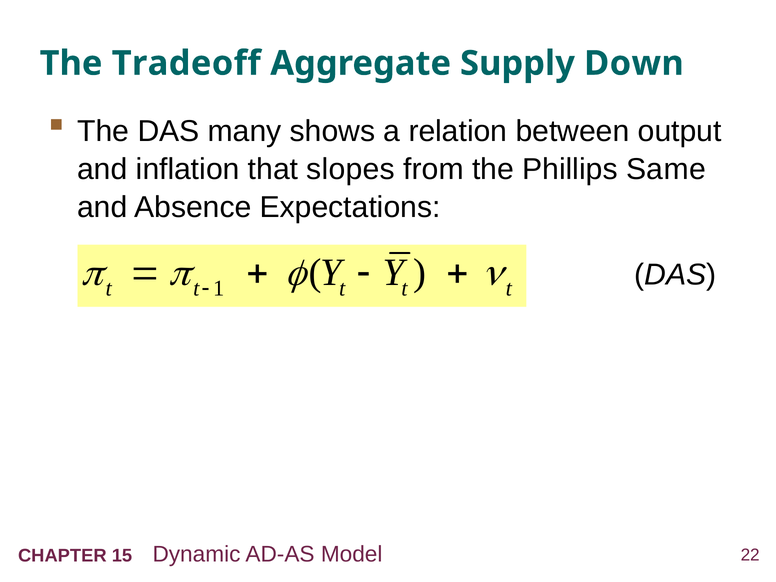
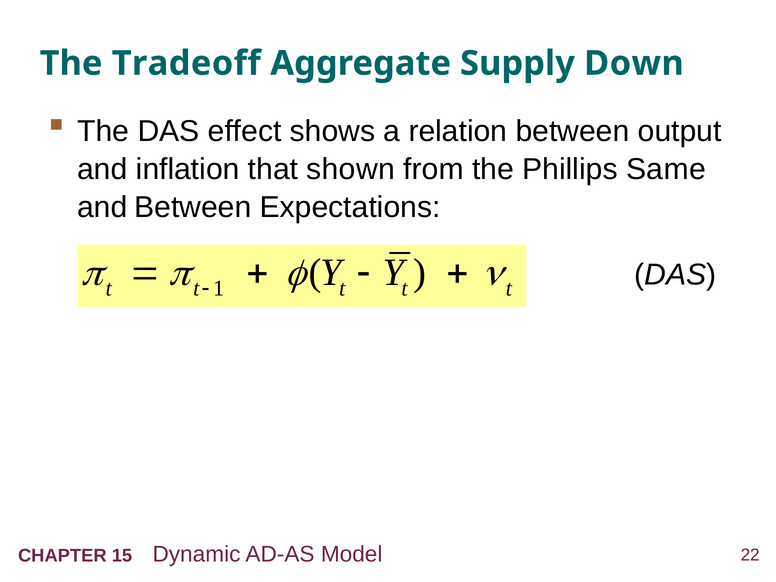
many: many -> effect (245, 131)
slopes: slopes -> shown (351, 169)
and Absence: Absence -> Between (193, 207)
